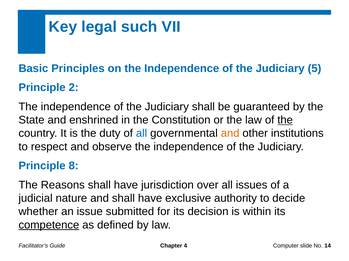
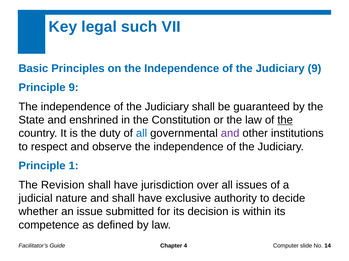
Judiciary 5: 5 -> 9 (315, 69)
Principle 2: 2 -> 9 (74, 88)
and colour: orange -> purple (230, 134)
8: 8 -> 1 (74, 166)
Reasons: Reasons -> Revision (63, 185)
competence underline: present -> none (49, 226)
